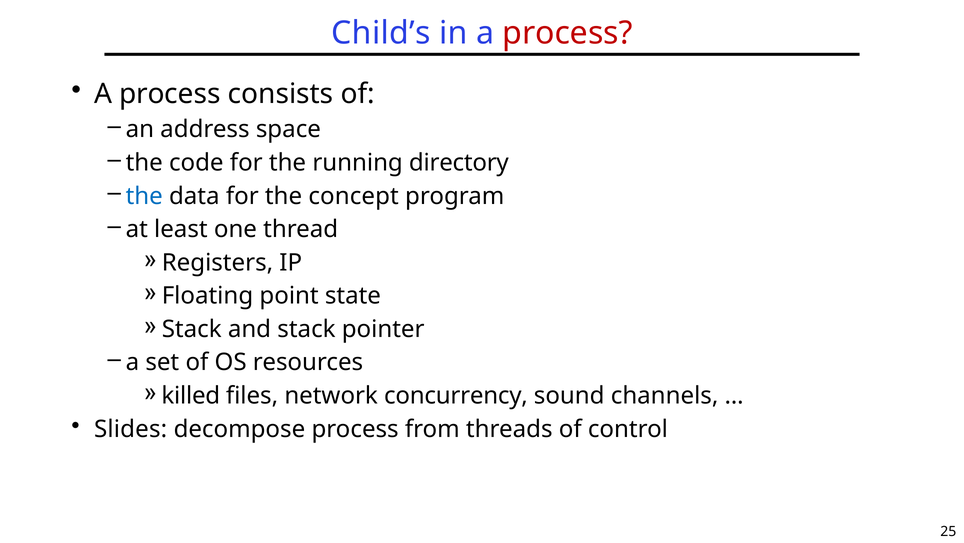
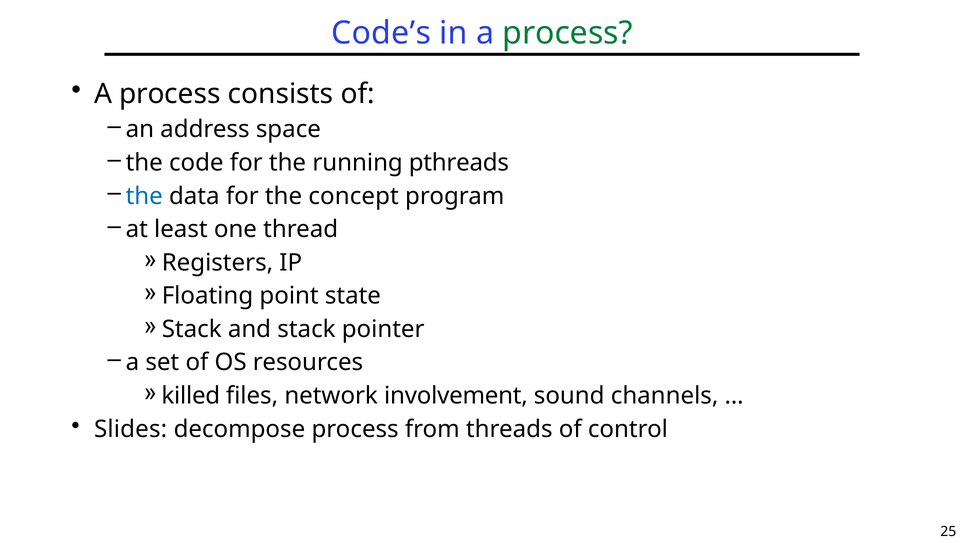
Child’s: Child’s -> Code’s (381, 33)
process colour: red -> green (567, 33)
directory: directory -> pthreads (459, 163)
concurrency: concurrency -> involvement (456, 395)
